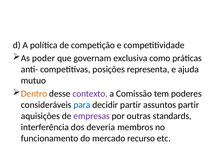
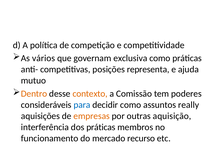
poder: poder -> vários (44, 58)
contexto colour: purple -> orange (90, 93)
decidir partir: partir -> como (131, 104)
assuntos partir: partir -> really (189, 104)
empresas colour: purple -> orange (92, 115)
standards: standards -> aquisição (172, 115)
dos deveria: deveria -> práticas (101, 127)
